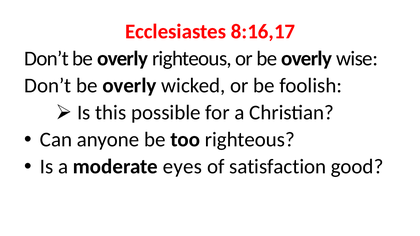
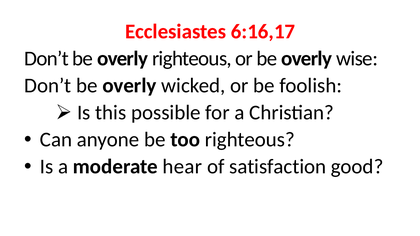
8:16,17: 8:16,17 -> 6:16,17 (263, 31)
eyes: eyes -> hear (182, 167)
